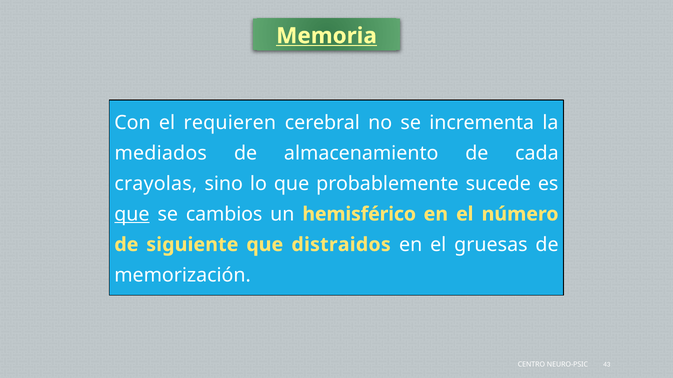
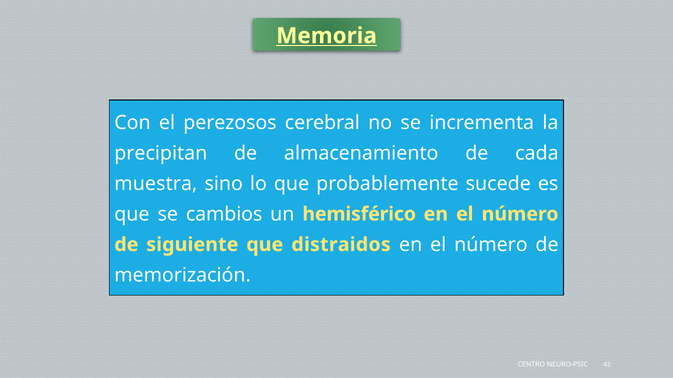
requieren: requieren -> perezosos (230, 123)
mediados: mediados -> precipitan (161, 153)
crayolas: crayolas -> muestra (156, 184)
que underline: present -> none (132, 214)
gruesas: gruesas -> número (491, 245)
